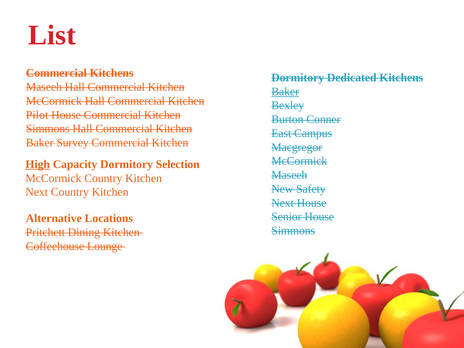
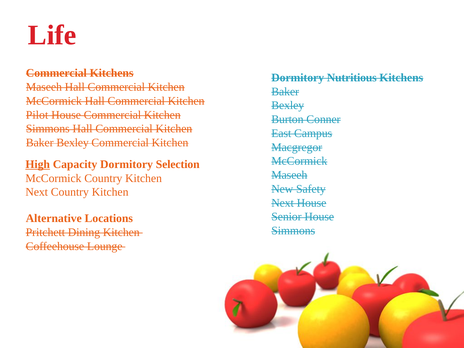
List: List -> Life (52, 35)
Dedicated: Dedicated -> Nutritious (352, 78)
Baker underline: present -> none (285, 92)
Survey: Survey -> Bexley (73, 143)
